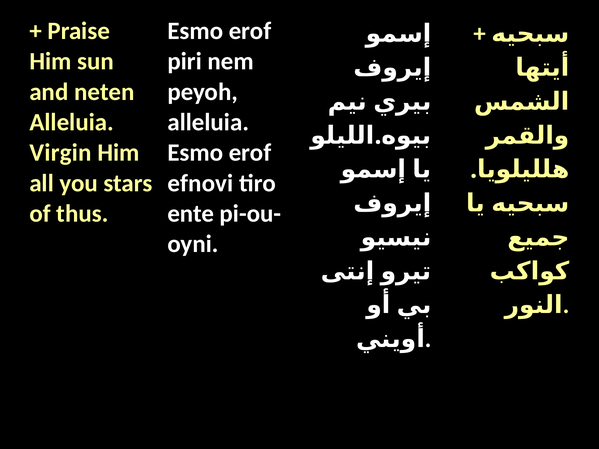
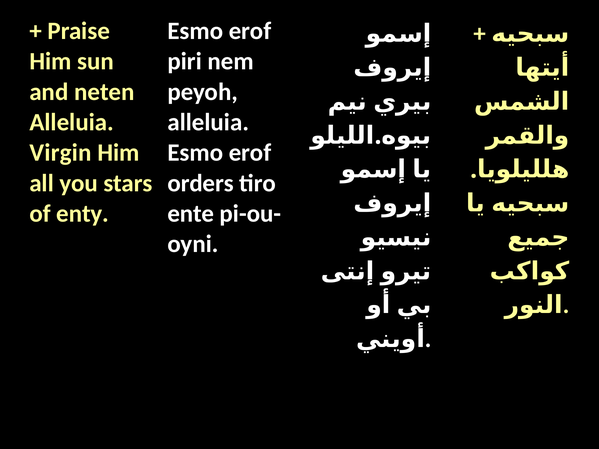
efnovi: efnovi -> orders (201, 183)
thus: thus -> enty (83, 214)
